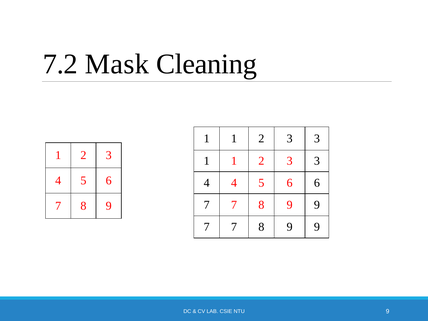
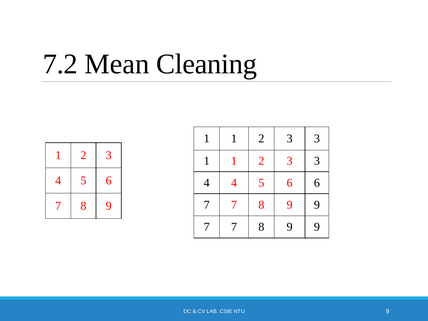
Mask: Mask -> Mean (117, 64)
